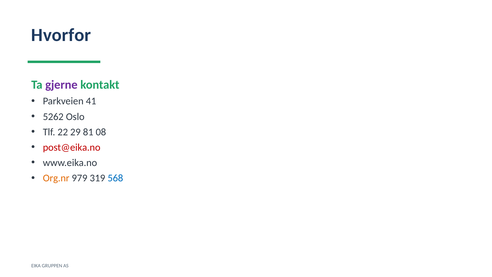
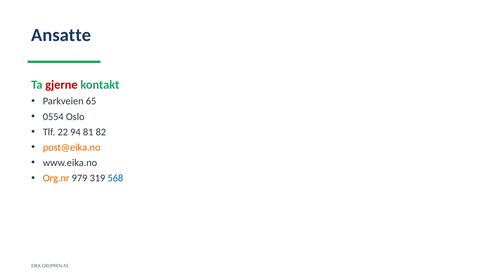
Hvorfor: Hvorfor -> Ansatte (61, 35)
gjerne colour: purple -> red (61, 85)
41: 41 -> 65 (91, 101)
5262: 5262 -> 0554 (53, 117)
29: 29 -> 94 (75, 132)
08: 08 -> 82 (101, 132)
post@eika.no colour: red -> orange (72, 147)
